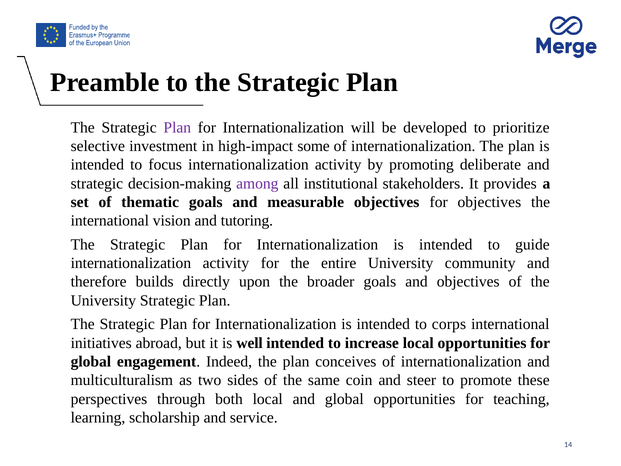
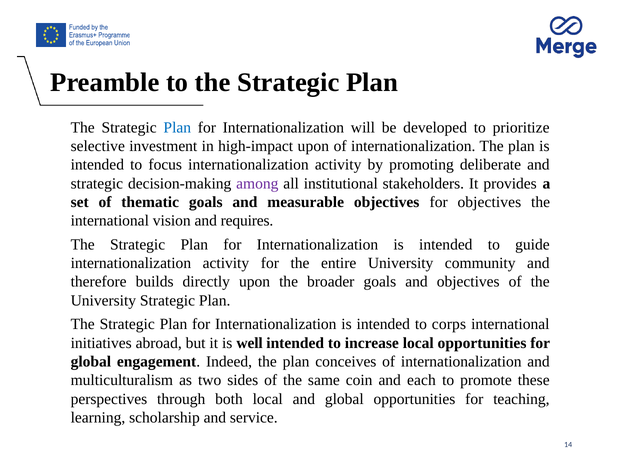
Plan colour: purple -> blue (177, 127)
high-impact some: some -> upon (313, 146)
tutoring: tutoring -> requires (247, 221)
steer: steer -> each (421, 380)
